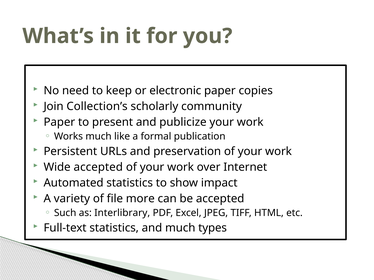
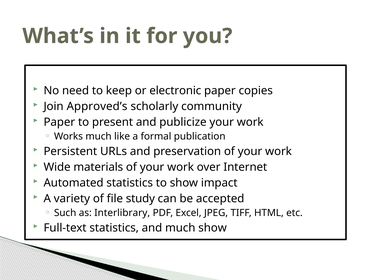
Collection’s: Collection’s -> Approved’s (97, 107)
Wide accepted: accepted -> materials (98, 167)
more: more -> study (140, 199)
much types: types -> show (213, 228)
